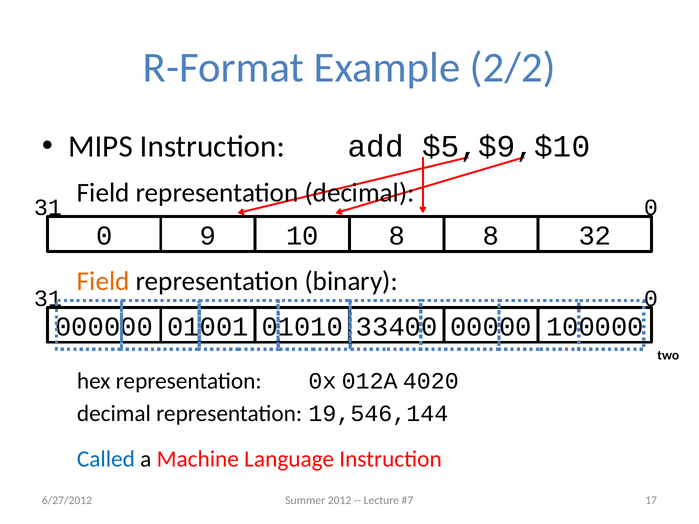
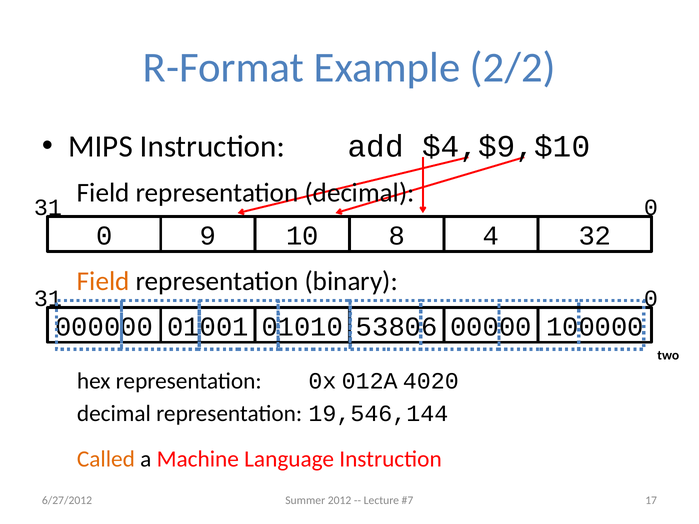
$5,$9,$10: $5,$9,$10 -> $4,$9,$10 (506, 147)
8 8: 8 -> 4 (491, 236)
33400: 33400 -> 53806 (397, 327)
Called colour: blue -> orange (106, 459)
